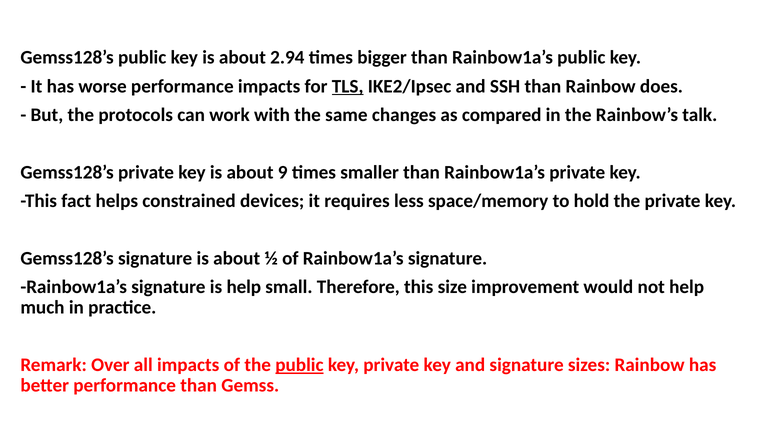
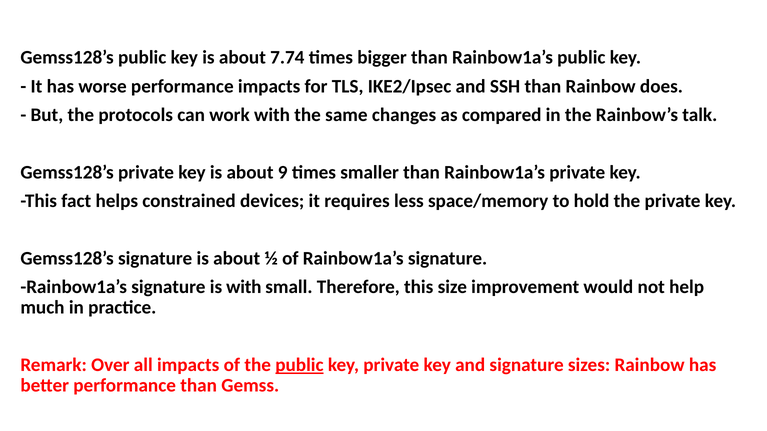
2.94: 2.94 -> 7.74 (287, 58)
TLS underline: present -> none (348, 86)
is help: help -> with (244, 287)
